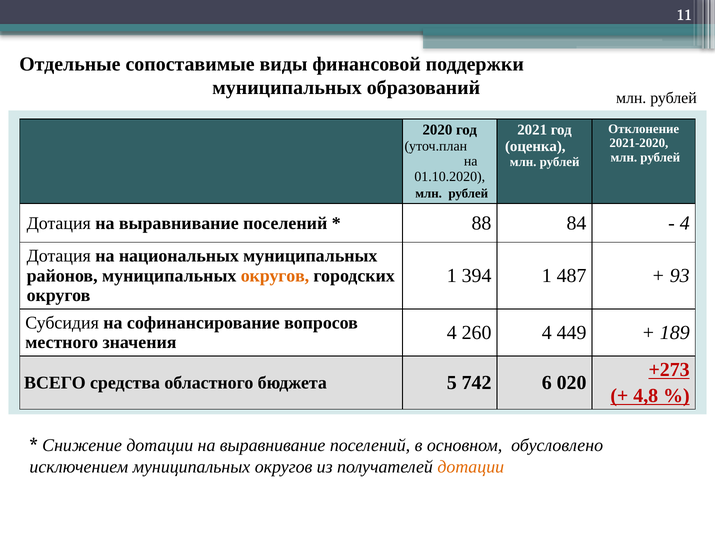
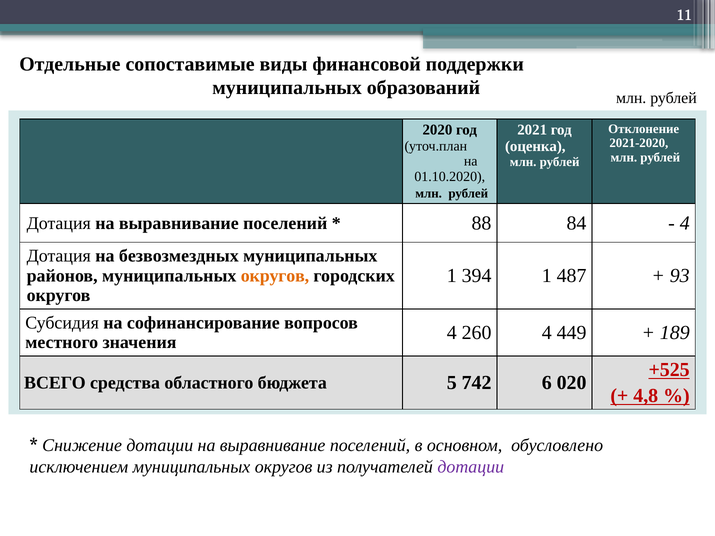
национальных: национальных -> безвозмездных (179, 256)
+273: +273 -> +525 (669, 370)
дотации colour: orange -> purple (471, 467)
